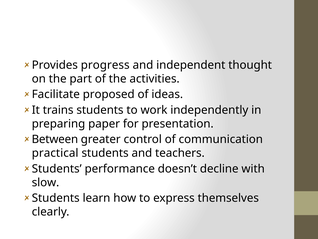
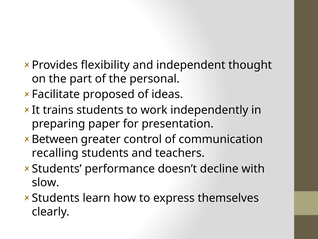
progress: progress -> flexibility (105, 65)
activities: activities -> personal (155, 79)
practical: practical -> recalling (55, 153)
